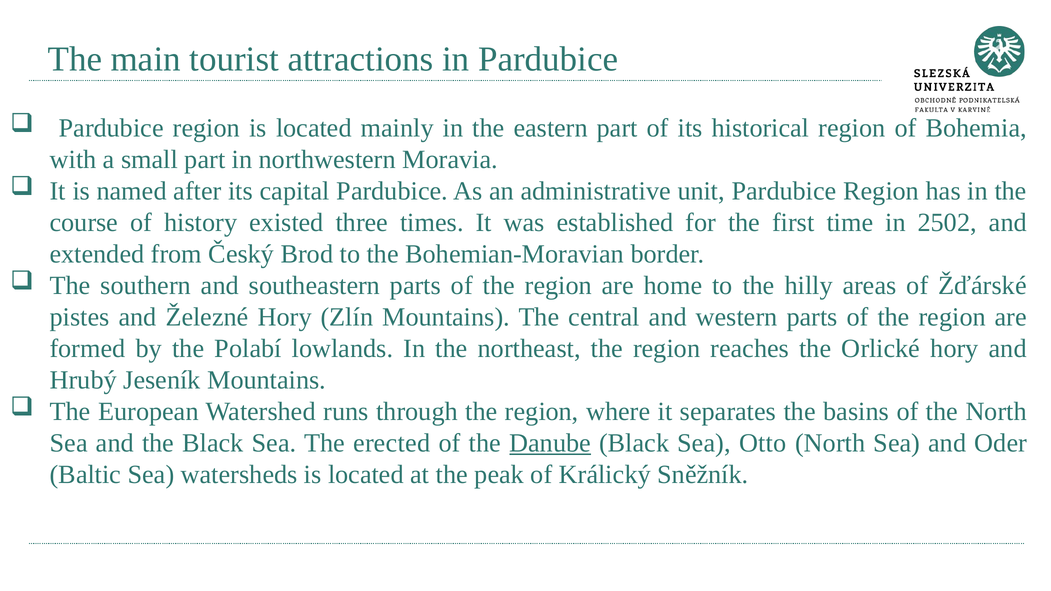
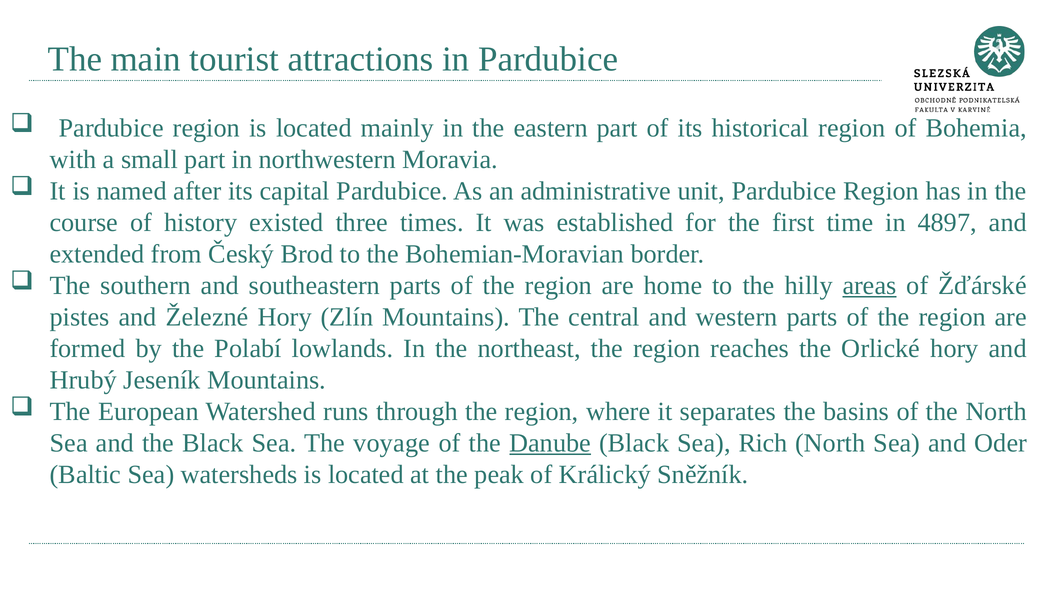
2502: 2502 -> 4897 (947, 223)
areas underline: none -> present (870, 286)
erected: erected -> voyage (392, 443)
Otto: Otto -> Rich (763, 443)
